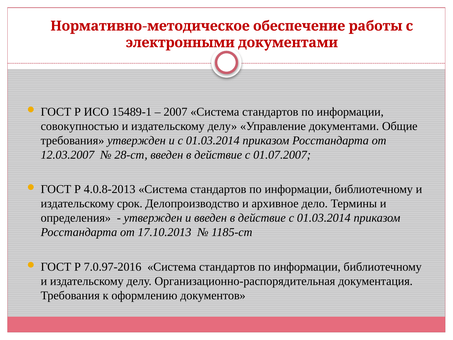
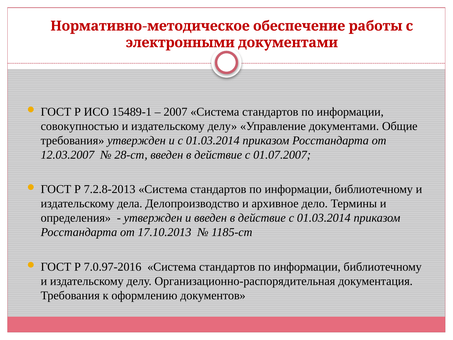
4.0.8-2013: 4.0.8-2013 -> 7.2.8-2013 (110, 189)
срок: срок -> дела (130, 204)
